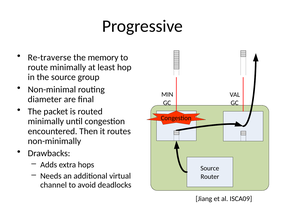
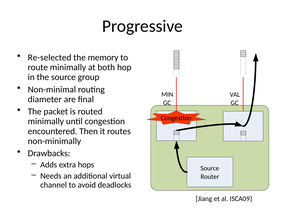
Re-traverse: Re-traverse -> Re-selected (50, 57)
least: least -> both (106, 67)
